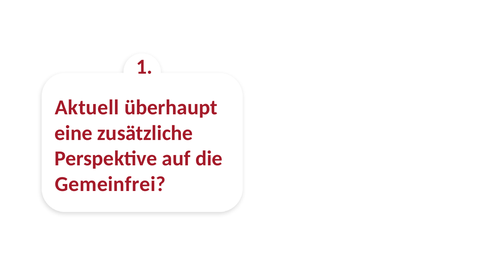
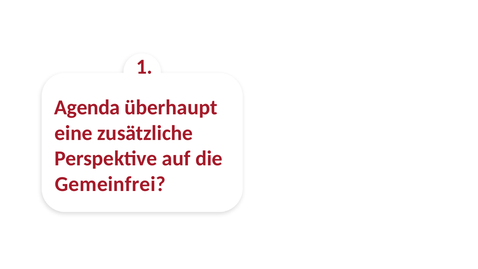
Aktuell: Aktuell -> Agenda (87, 107)
